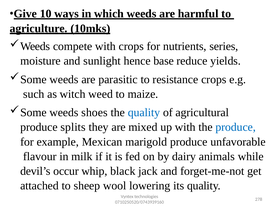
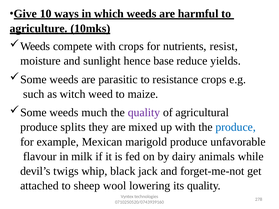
series: series -> resist (224, 46)
shoes: shoes -> much (95, 113)
quality colour: blue -> purple (144, 113)
occur: occur -> twigs (66, 171)
